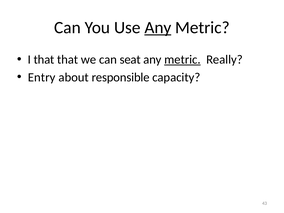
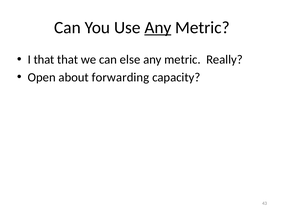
seat: seat -> else (130, 60)
metric underline: present -> none (182, 60)
Entry: Entry -> Open (42, 77)
responsible: responsible -> forwarding (120, 77)
